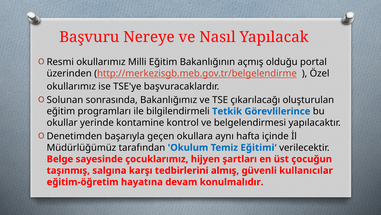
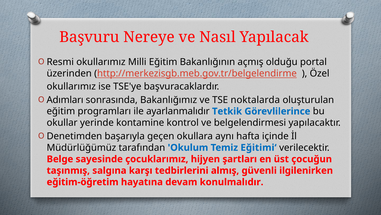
Solunan: Solunan -> Adımları (65, 100)
çıkarılacağı: çıkarılacağı -> noktalarda (255, 100)
bilgilendirmeli: bilgilendirmeli -> ayarlanmalıdır (178, 111)
kullanıcılar: kullanıcılar -> ilgilenirken (306, 170)
